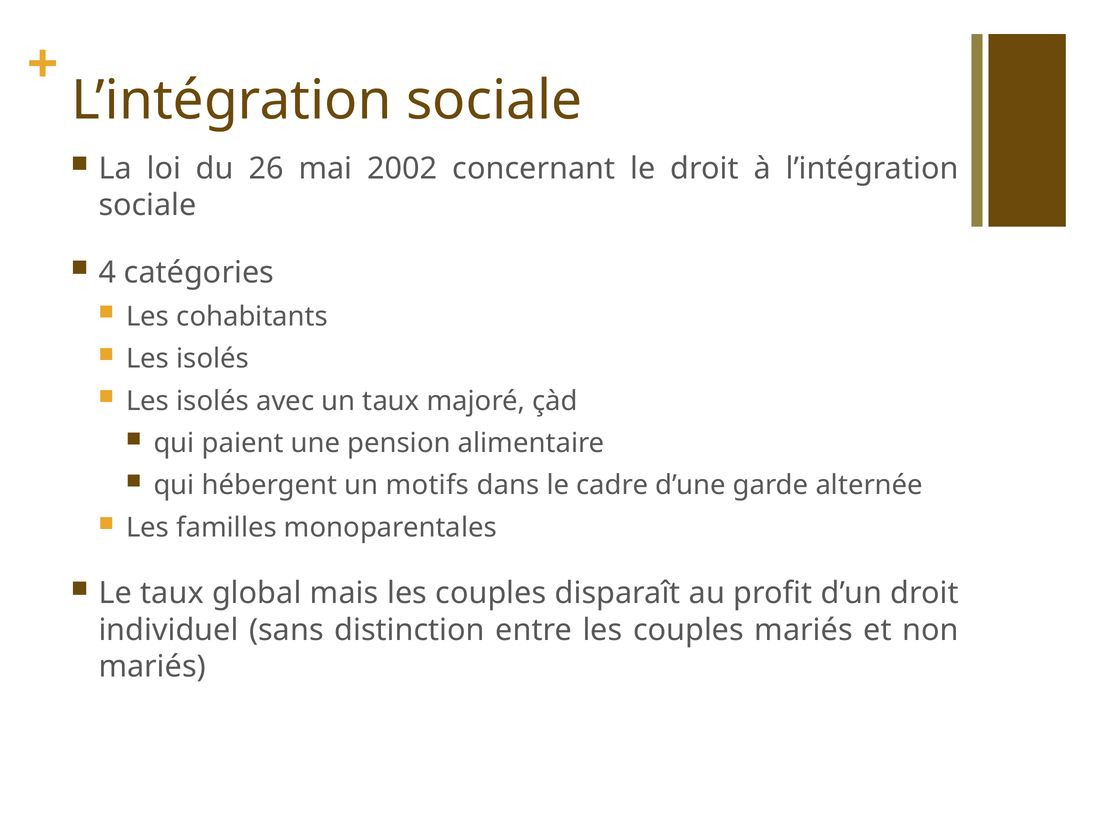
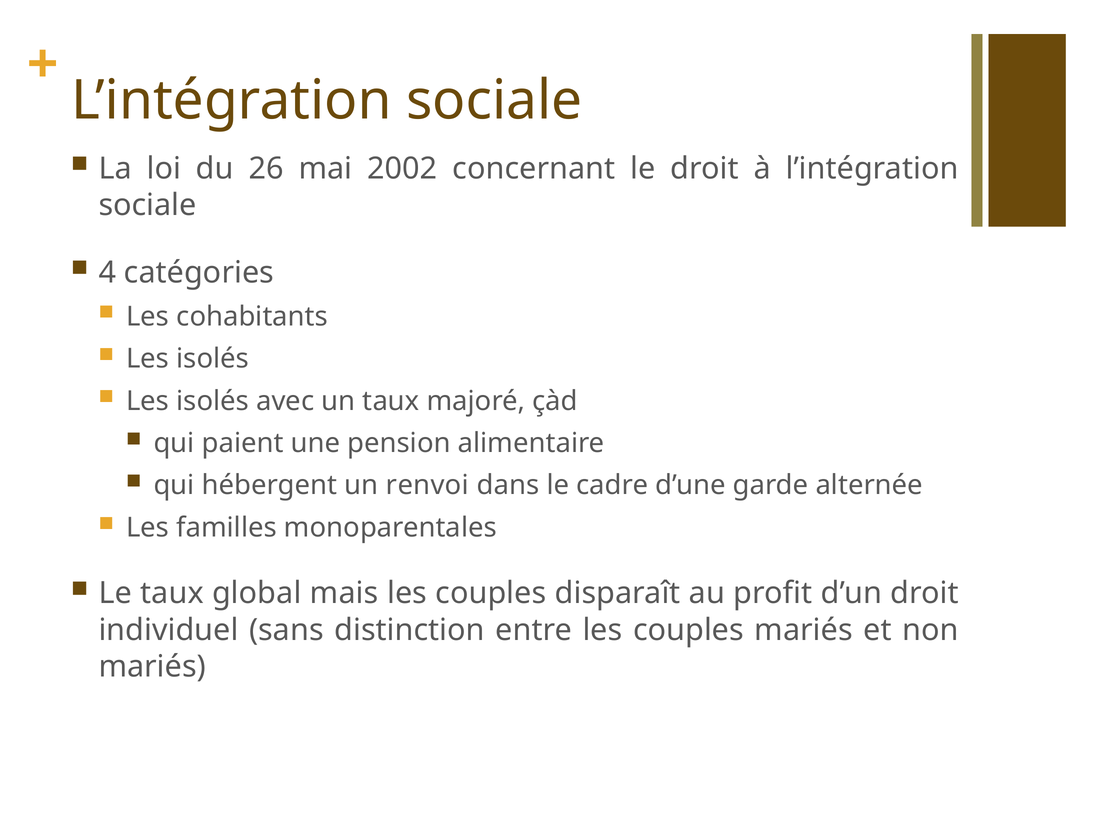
motifs: motifs -> renvoi (427, 485)
